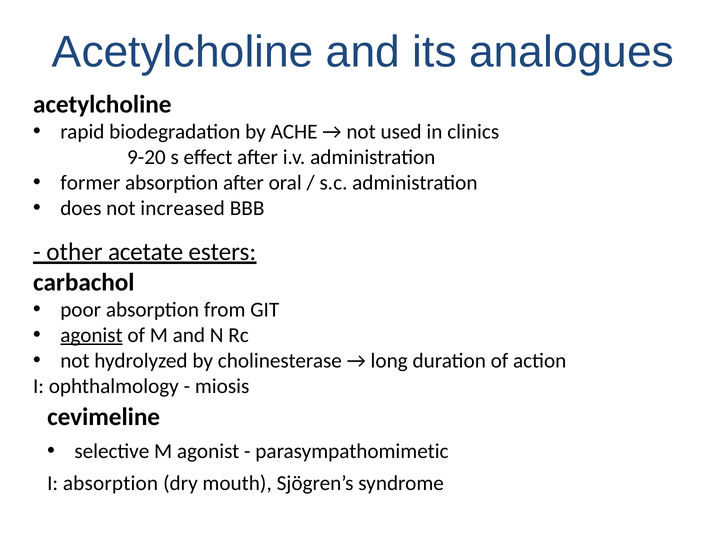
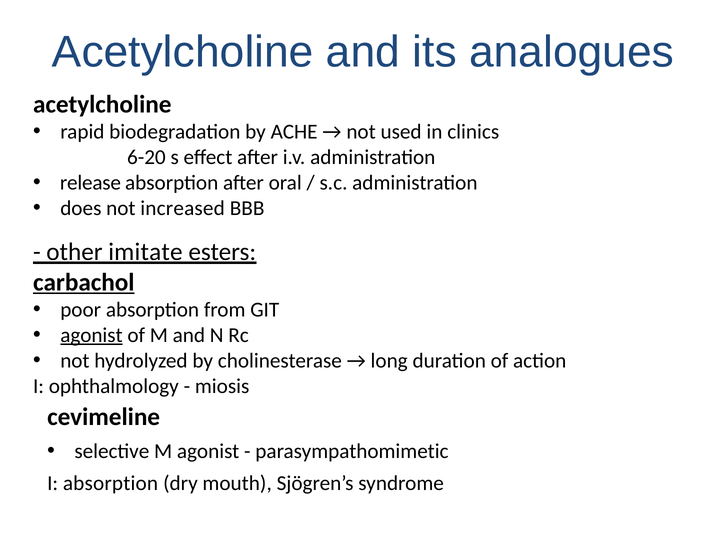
9-20: 9-20 -> 6-20 (146, 157)
former: former -> release (90, 183)
acetate: acetate -> imitate (145, 252)
carbachol underline: none -> present (84, 282)
